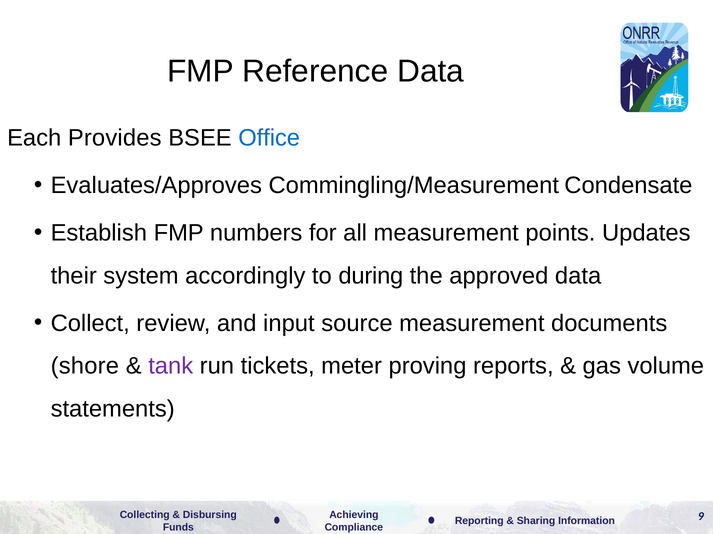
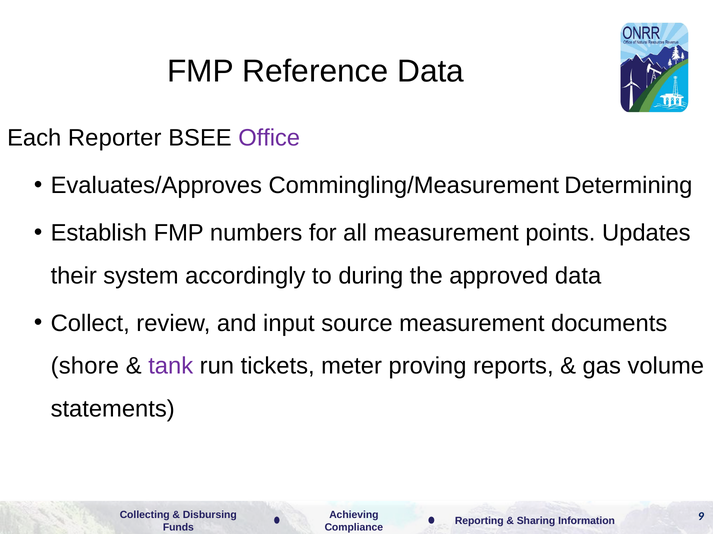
Provides: Provides -> Reporter (115, 138)
Office colour: blue -> purple (269, 138)
Condensate: Condensate -> Determining (628, 186)
